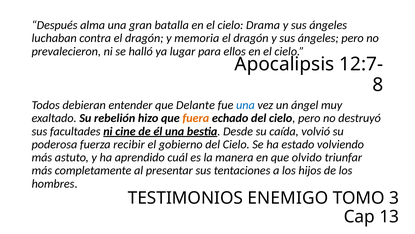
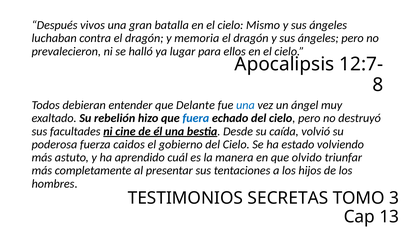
alma: alma -> vivos (93, 25)
Drama: Drama -> Mismo (263, 25)
fuera colour: orange -> blue (196, 118)
recibir: recibir -> caidos (129, 144)
ENEMIGO: ENEMIGO -> SECRETAS (288, 198)
